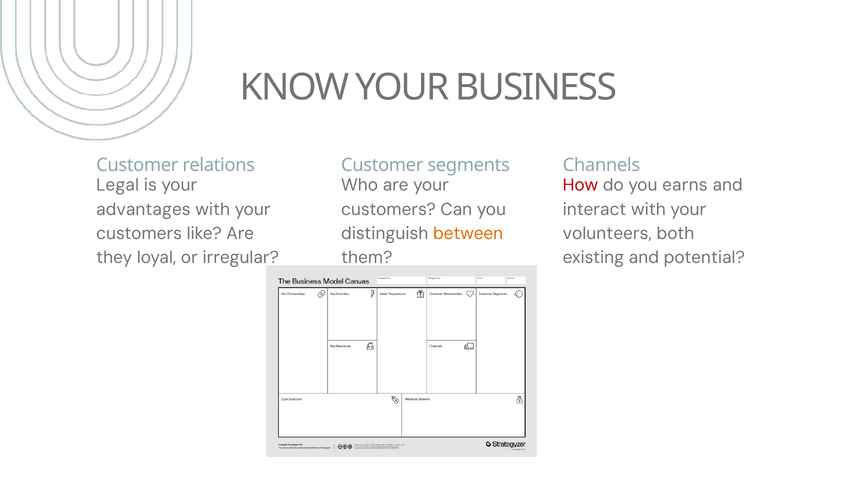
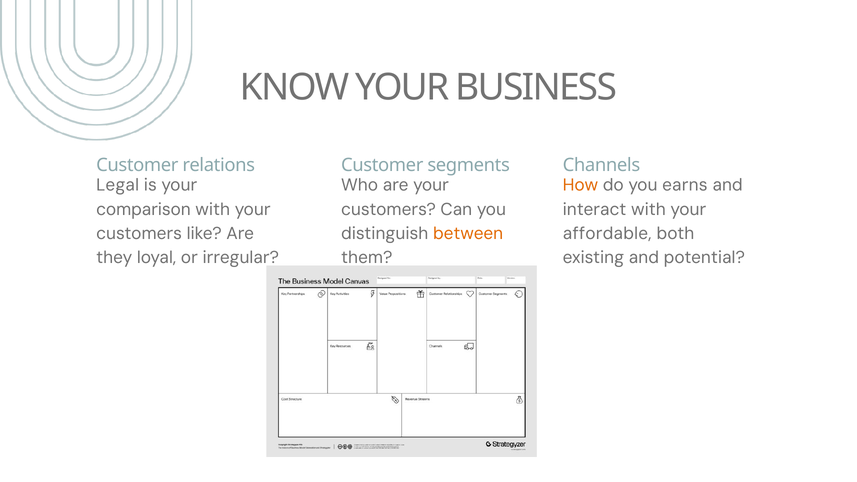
How colour: red -> orange (580, 185)
advantages: advantages -> comparison (143, 209)
volunteers: volunteers -> affordable (607, 234)
